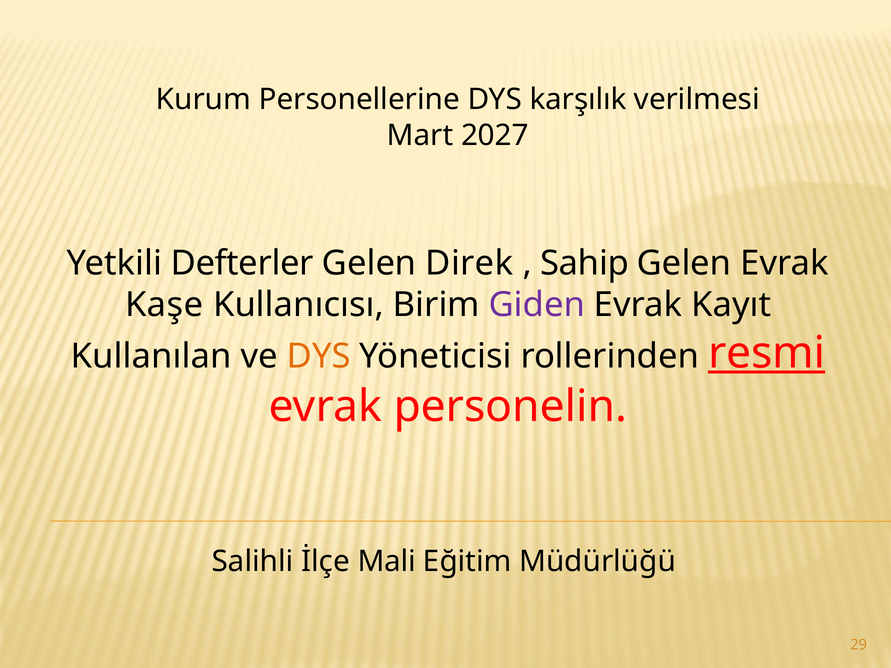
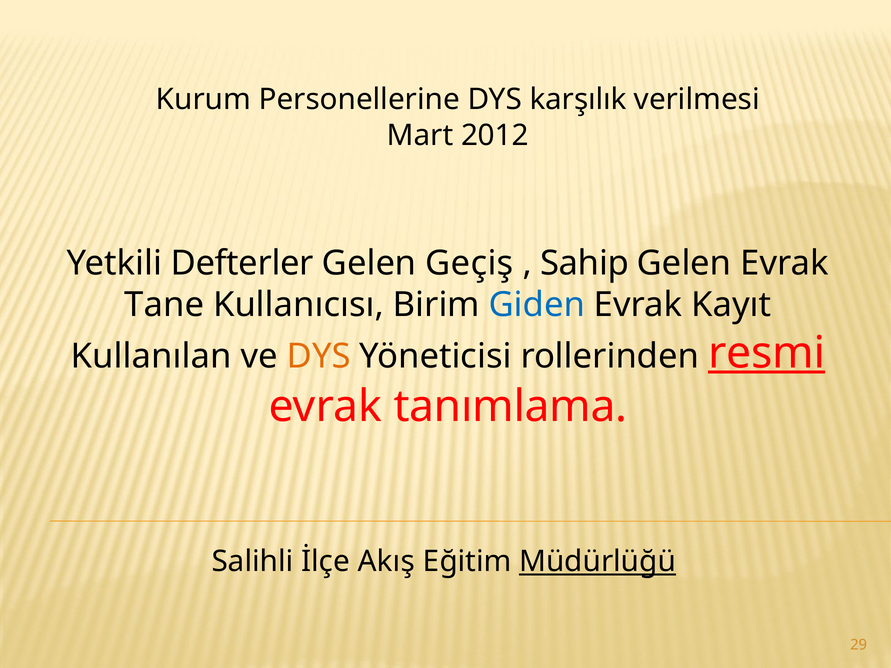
2027: 2027 -> 2012 (495, 135)
Direk: Direk -> Geçiş (469, 263)
Kaşe: Kaşe -> Tane (164, 305)
Giden colour: purple -> blue (537, 305)
personelin: personelin -> tanımlama (510, 407)
Mali: Mali -> Akış (386, 562)
Müdürlüğü underline: none -> present (598, 562)
